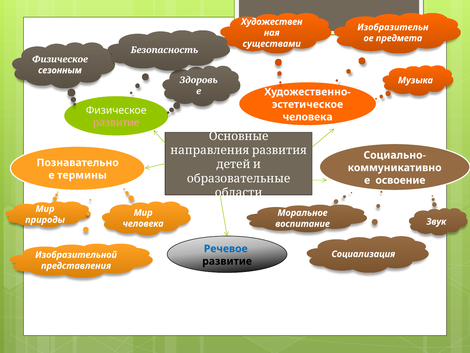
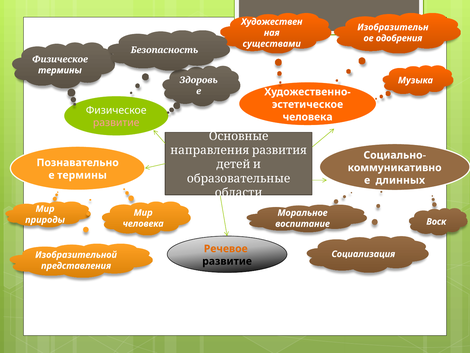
предмета: предмета -> одобрения (399, 38)
сезонным: сезонным -> термины (60, 70)
освоение: освоение -> длинных (400, 180)
Звук: Звук -> Воск (436, 221)
Речевое colour: blue -> orange (226, 248)
